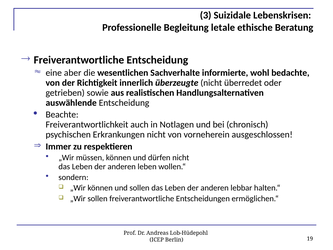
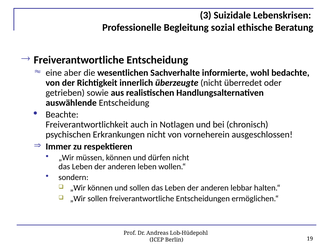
letale: letale -> sozial (223, 28)
